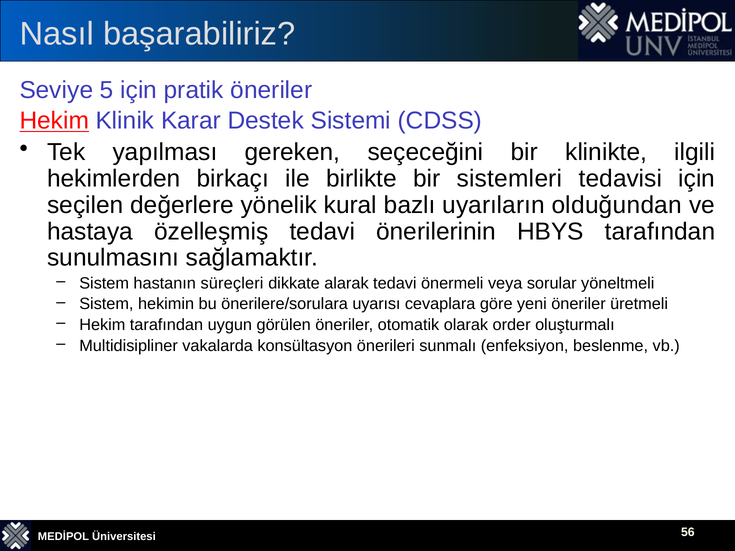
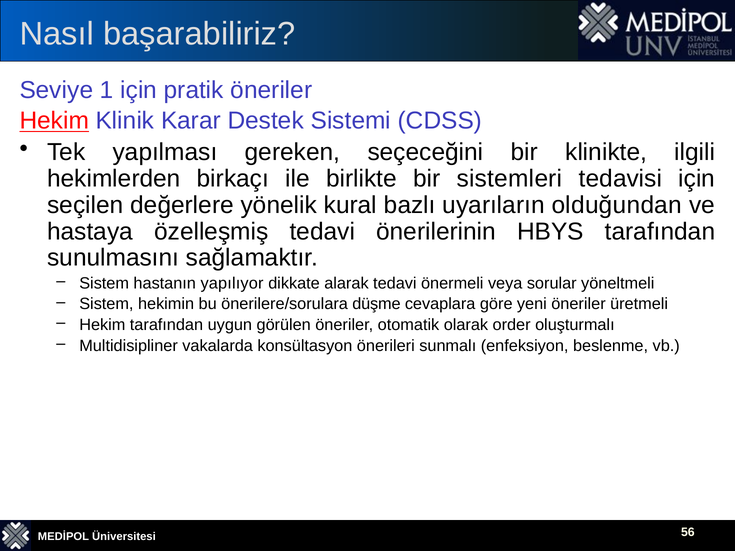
5: 5 -> 1 (107, 90)
süreçleri: süreçleri -> yapılıyor (232, 283)
uyarısı: uyarısı -> düşme (376, 304)
